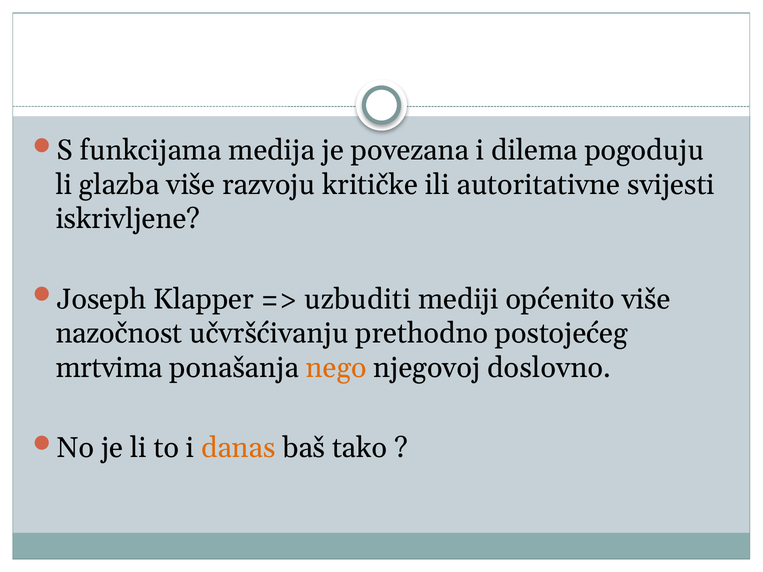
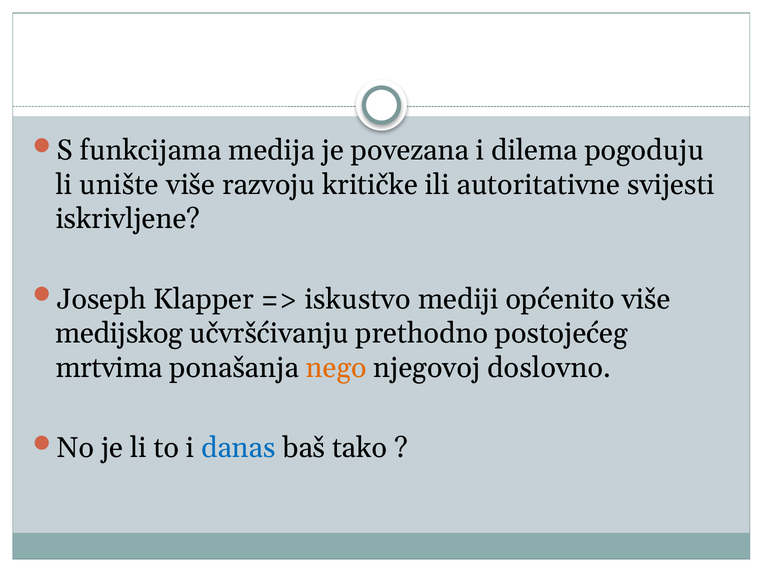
glazba: glazba -> unište (119, 185)
uzbuditi: uzbuditi -> iskustvo (358, 299)
nazočnost: nazočnost -> medijskog (119, 334)
danas colour: orange -> blue (238, 448)
